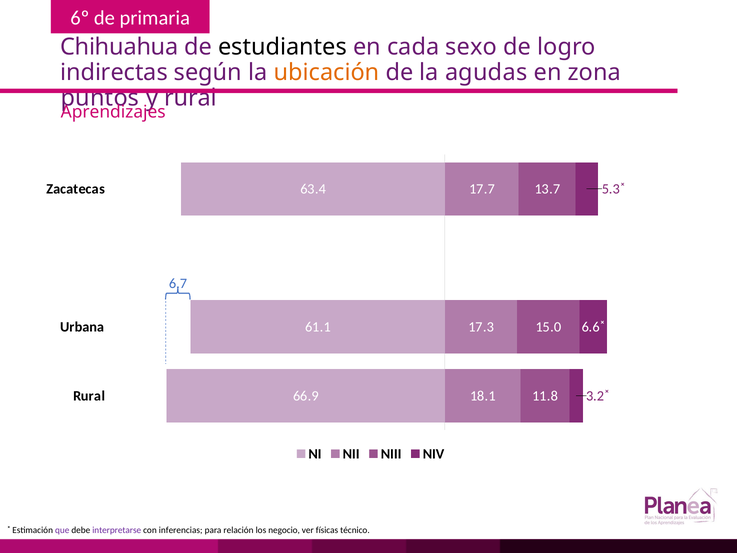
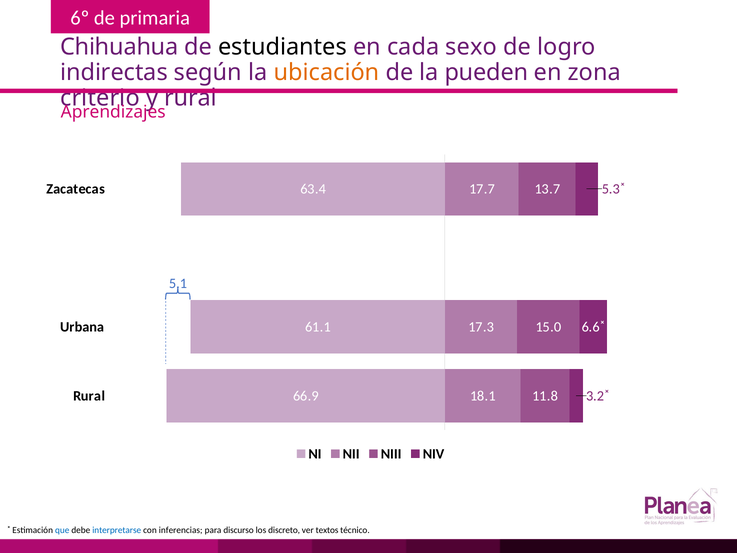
agudas: agudas -> pueden (486, 72)
puntos: puntos -> criterio (100, 98)
6.7: 6.7 -> 5.1 (178, 283)
que colour: purple -> blue (62, 530)
interpretarse colour: purple -> blue (117, 530)
relación: relación -> discurso (239, 530)
negocio: negocio -> discreto (284, 530)
físicas: físicas -> textos (327, 530)
